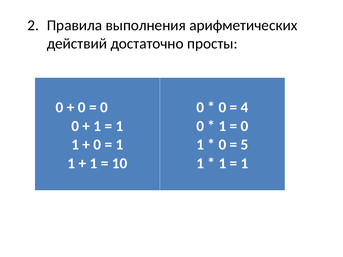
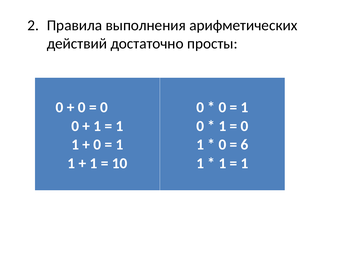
4: 4 -> 1 (245, 108)
5: 5 -> 6 (245, 145)
